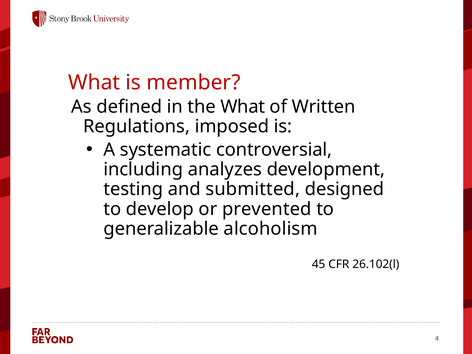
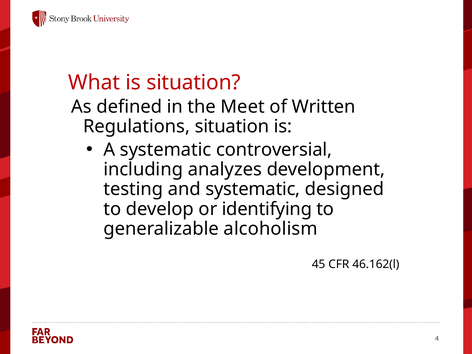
is member: member -> situation (194, 83)
the What: What -> Meet (243, 107)
Regulations imposed: imposed -> situation (232, 127)
and submitted: submitted -> systematic (253, 189)
prevented: prevented -> identifying (267, 209)
26.102(l: 26.102(l -> 46.162(l (376, 264)
